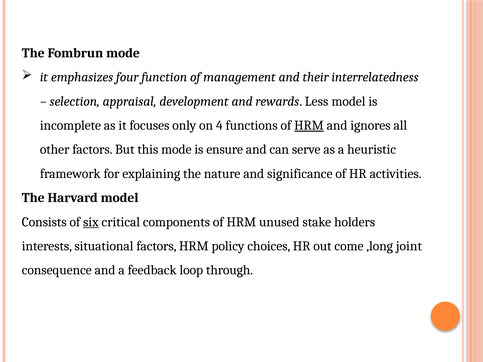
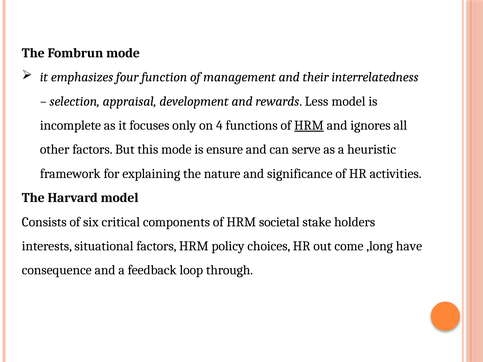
six underline: present -> none (91, 222)
unused: unused -> societal (279, 222)
joint: joint -> have (409, 246)
